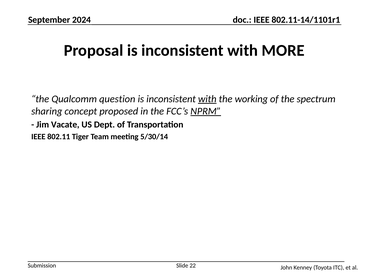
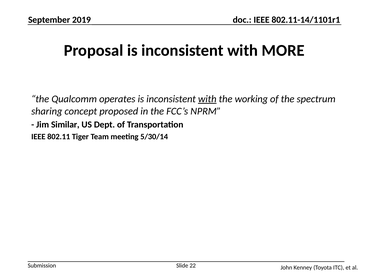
2024: 2024 -> 2019 (82, 20)
question: question -> operates (117, 99)
NPRM underline: present -> none (206, 111)
Vacate: Vacate -> Similar (65, 125)
